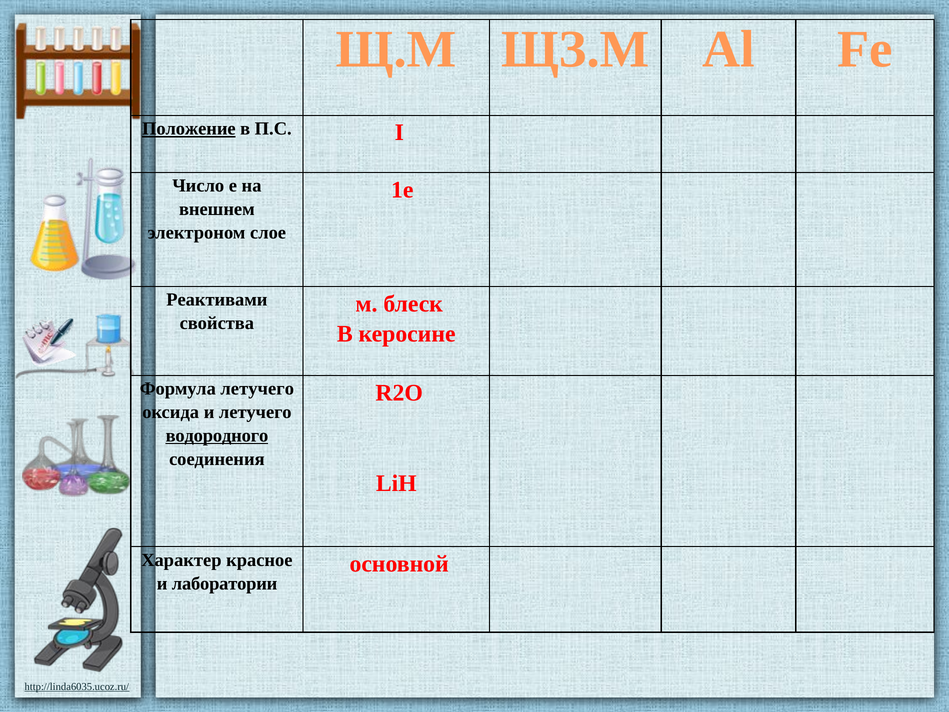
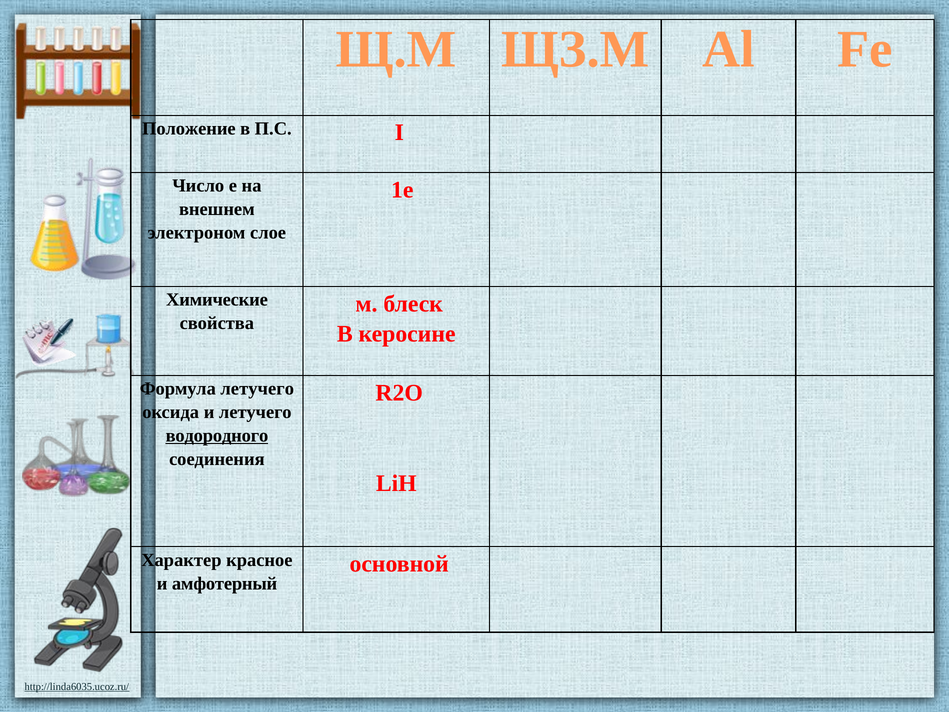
Положение underline: present -> none (189, 129)
Реактивами: Реактивами -> Химические (217, 300)
лаборатории: лаборатории -> амфотерный (225, 583)
